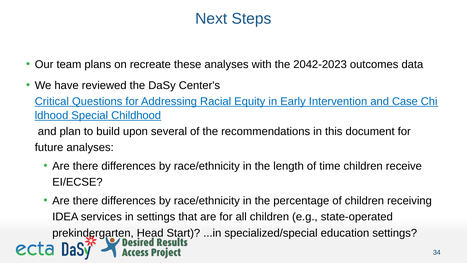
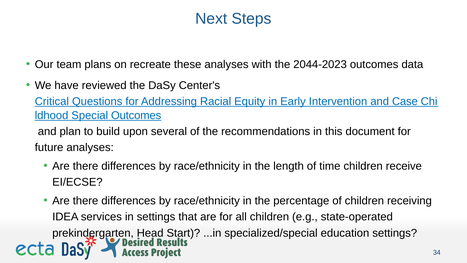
2042-2023: 2042-2023 -> 2044-2023 (320, 64)
Special Childhood: Childhood -> Outcomes (136, 115)
